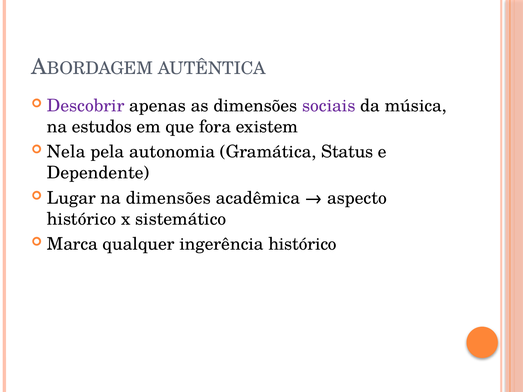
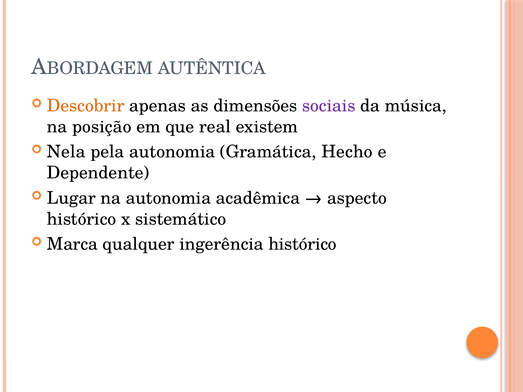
Descobrir colour: purple -> orange (86, 106)
estudos: estudos -> posição (102, 127)
fora: fora -> real (215, 127)
Status: Status -> Hecho (347, 152)
na dimensões: dimensões -> autonomia (168, 198)
